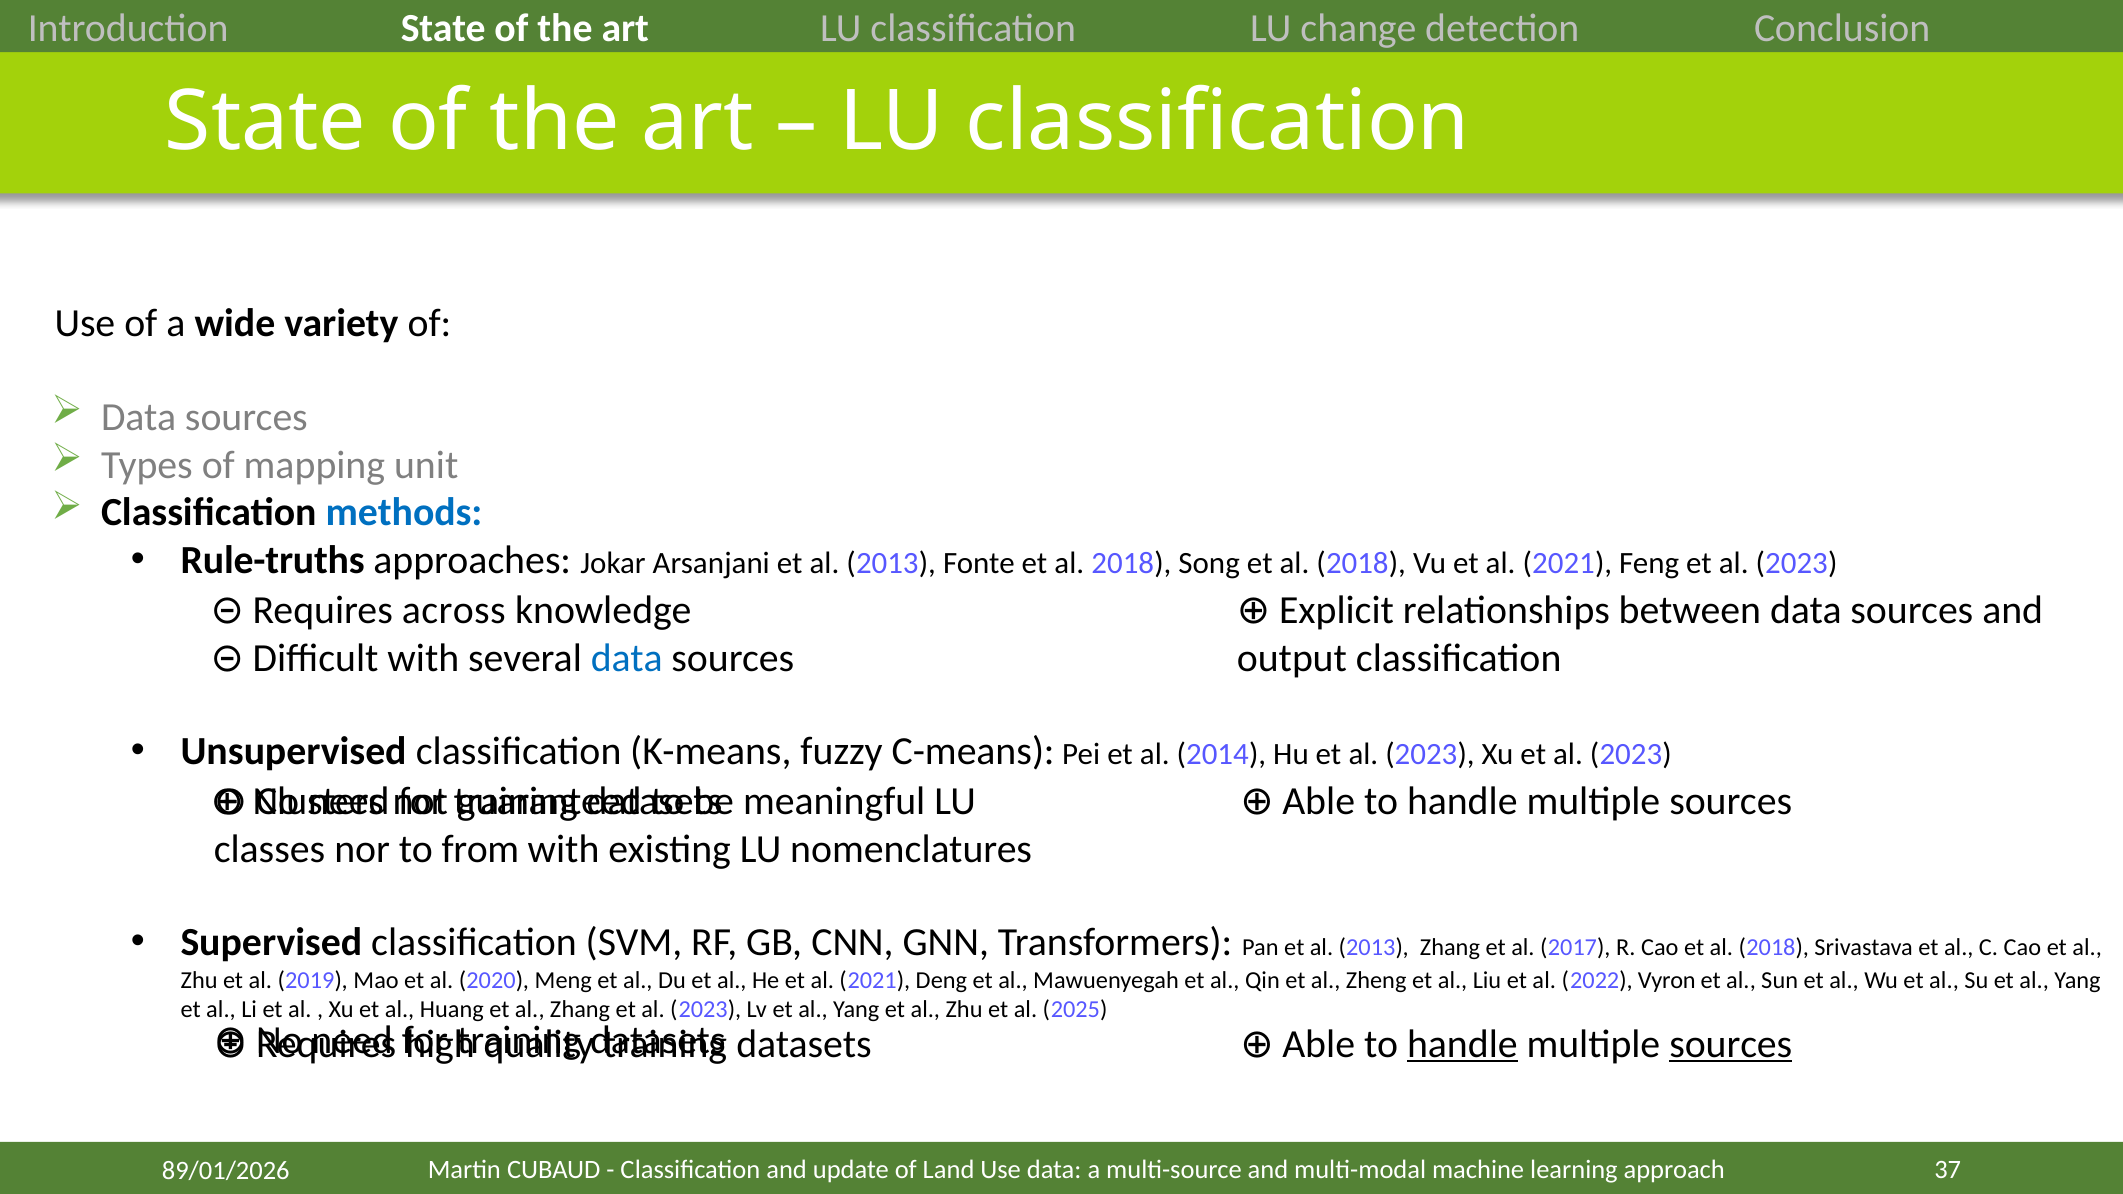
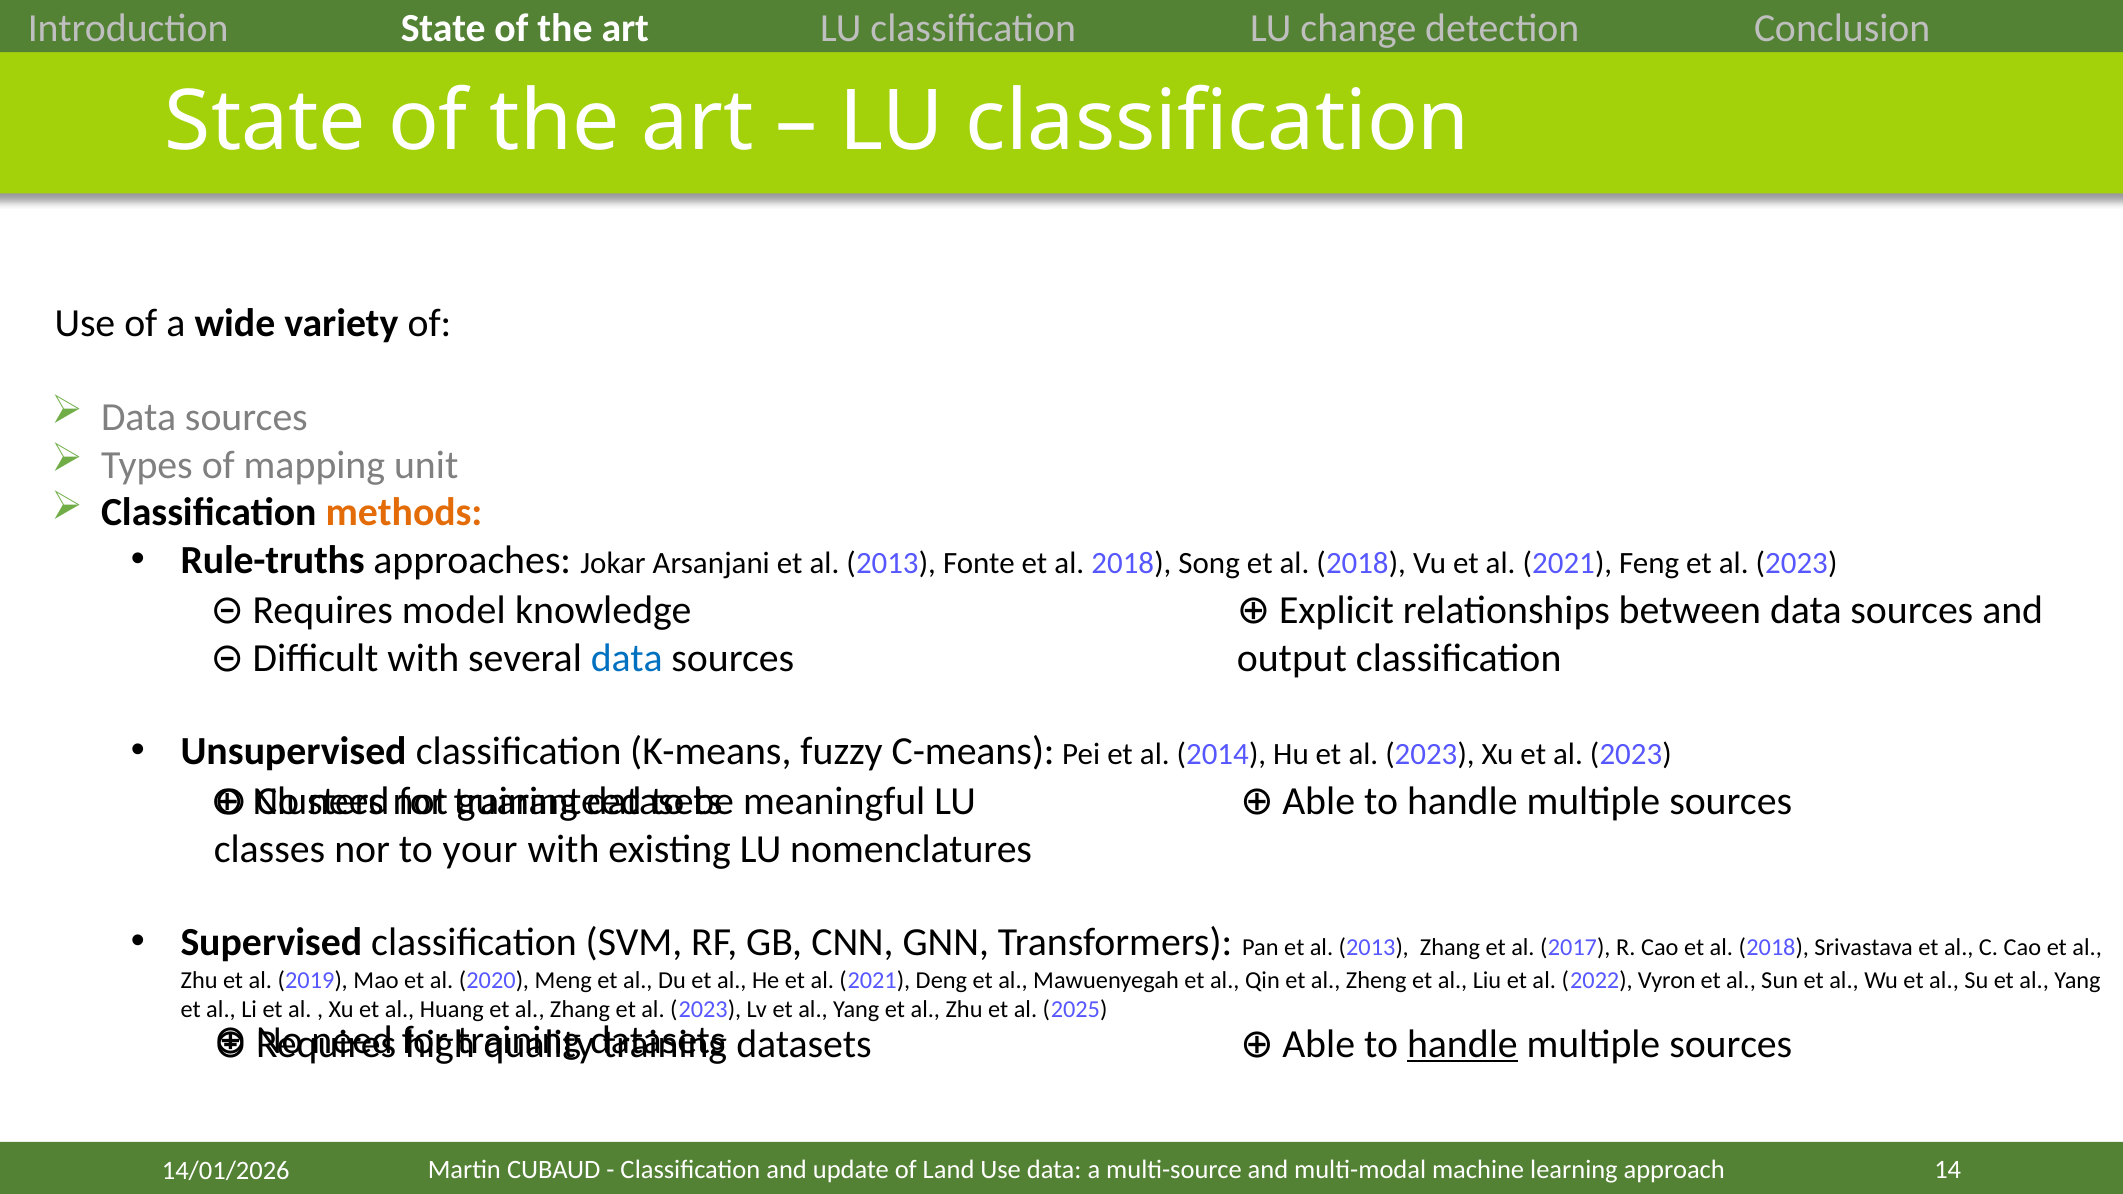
methods colour: blue -> orange (404, 513)
across: across -> model (454, 610)
from: from -> your (480, 849)
sources underline: present -> none (1731, 1044)
37: 37 -> 14 (1948, 1170)
89/01/2026: 89/01/2026 -> 14/01/2026 (226, 1171)
